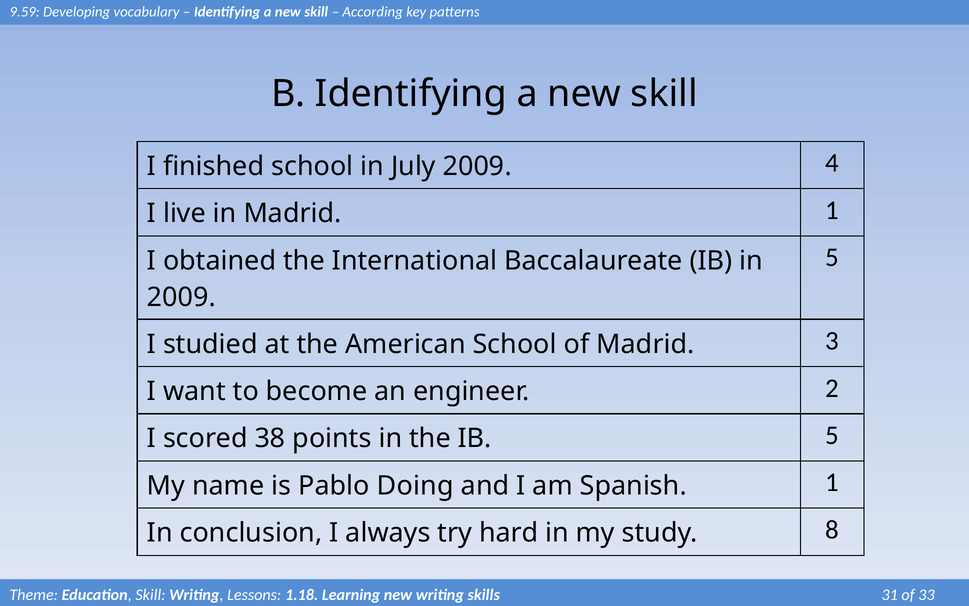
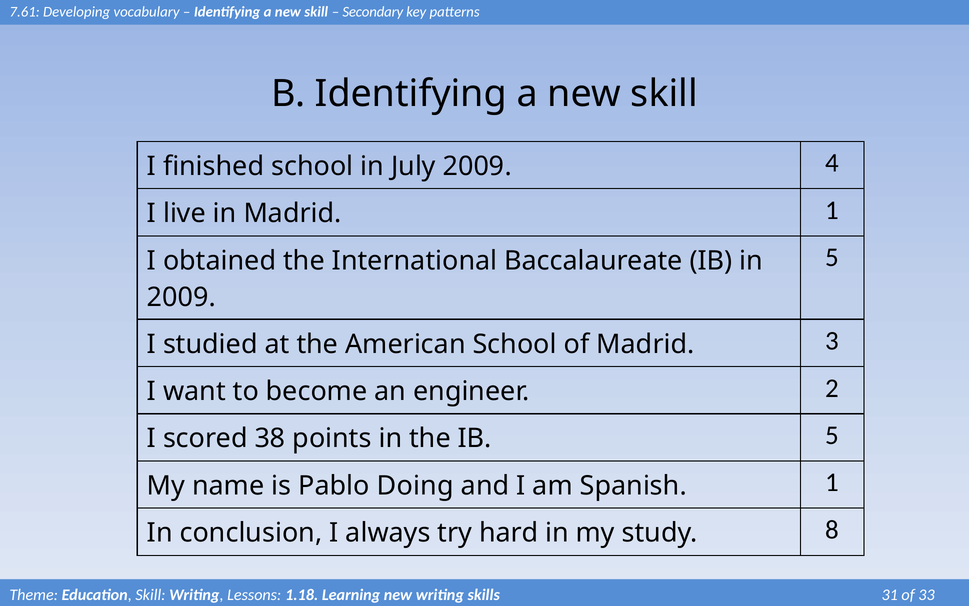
9.59: 9.59 -> 7.61 (25, 12)
According: According -> Secondary (373, 12)
